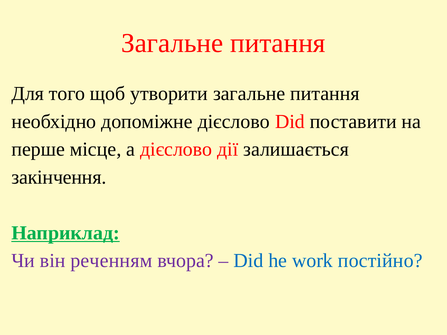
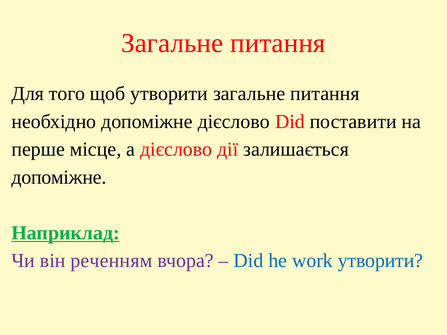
закінчення: закінчення -> допоміжне (59, 177)
work постійно: постійно -> утворити (380, 261)
